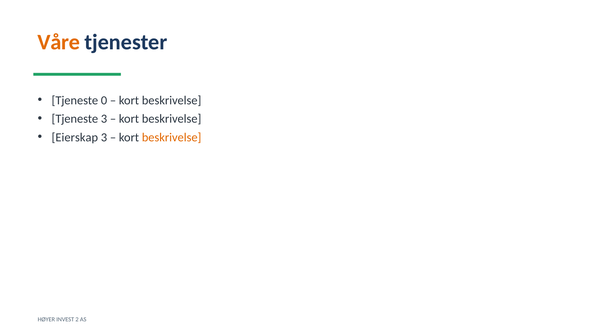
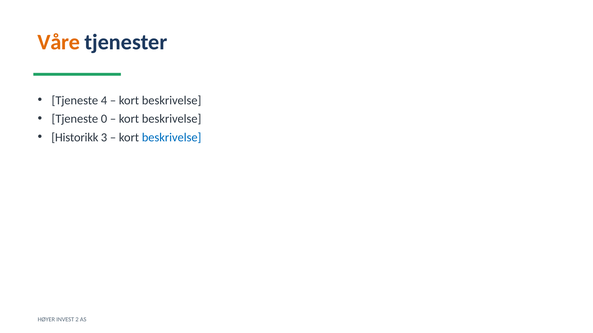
0: 0 -> 4 (104, 100)
Tjeneste 3: 3 -> 0 (104, 119)
Eierskap: Eierskap -> Historikk (75, 138)
beskrivelse colour: orange -> blue (172, 138)
